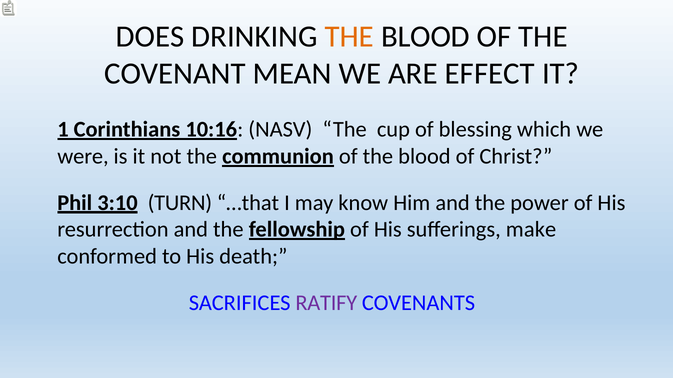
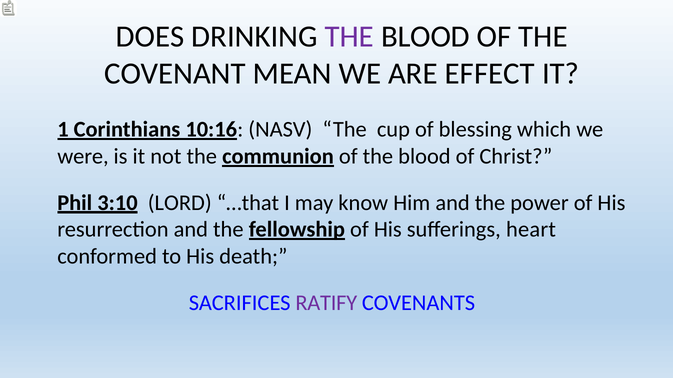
THE colour: orange -> purple (349, 37)
TURN: TURN -> LORD (180, 203)
make: make -> heart (531, 230)
